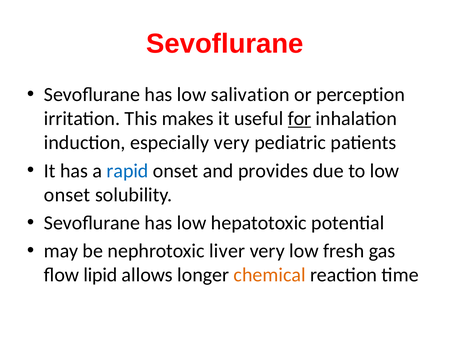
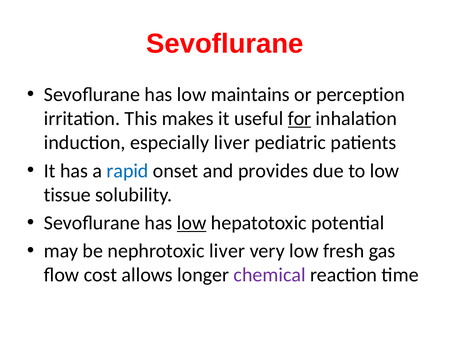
salivation: salivation -> maintains (250, 94)
especially very: very -> liver (232, 142)
onset: onset -> tissue (67, 195)
low underline: none -> present (192, 223)
lipid: lipid -> cost (100, 275)
chemical colour: orange -> purple (270, 275)
